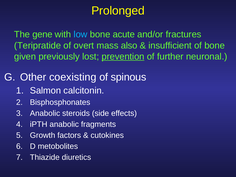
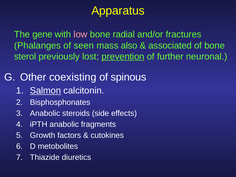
Prolonged: Prolonged -> Apparatus (118, 11)
low colour: light blue -> pink (81, 34)
acute: acute -> radial (124, 34)
Teripratide: Teripratide -> Phalanges (38, 45)
overt: overt -> seen (84, 45)
insufficient: insufficient -> associated (170, 45)
given: given -> sterol (25, 56)
Salmon underline: none -> present (45, 91)
